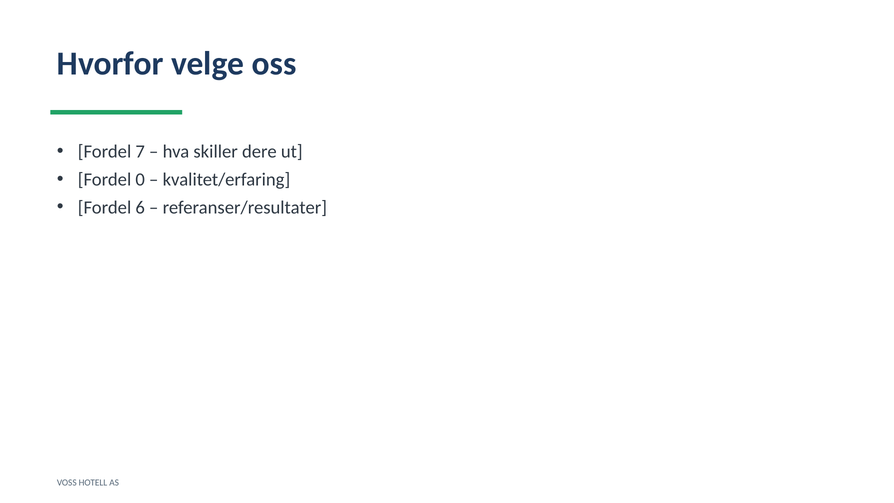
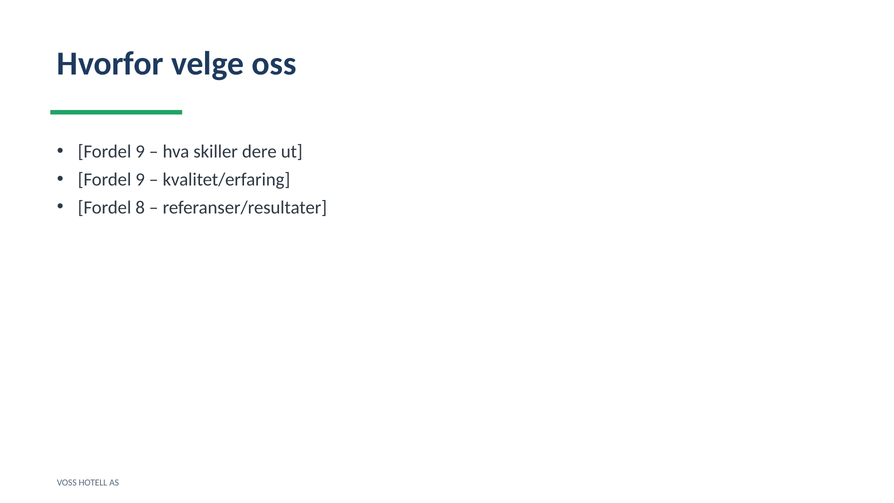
7: 7 -> 9 (140, 151)
0: 0 -> 9 (140, 179)
6: 6 -> 8 (140, 207)
